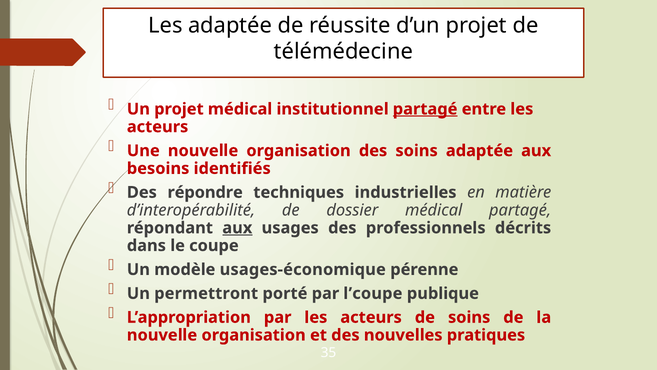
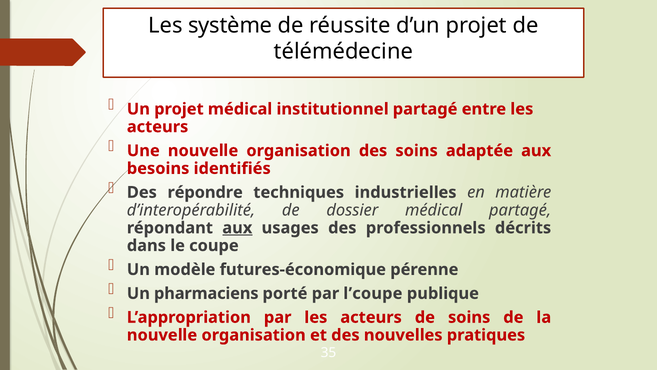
Les adaptée: adaptée -> système (230, 25)
partagé underline: present -> none (425, 109)
usages-économique: usages-économique -> futures-économique (303, 269)
permettront: permettront -> pharmaciens (206, 293)
